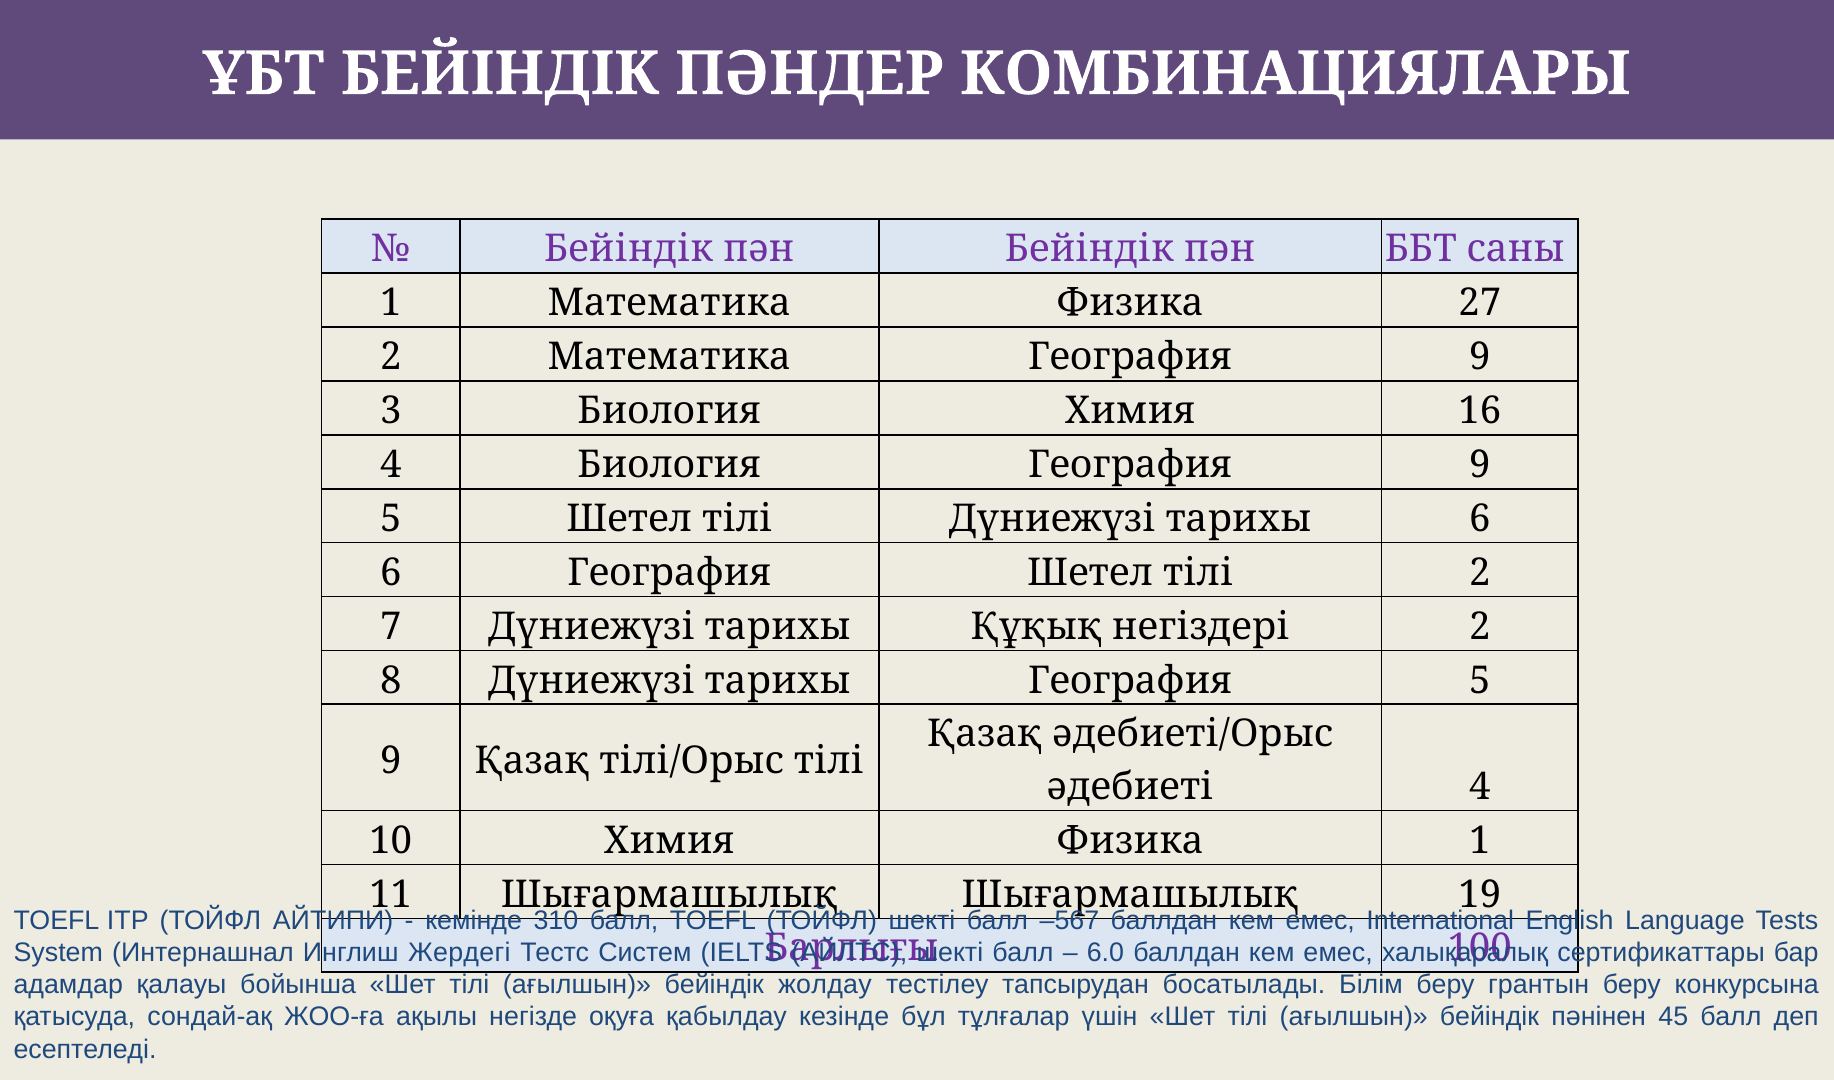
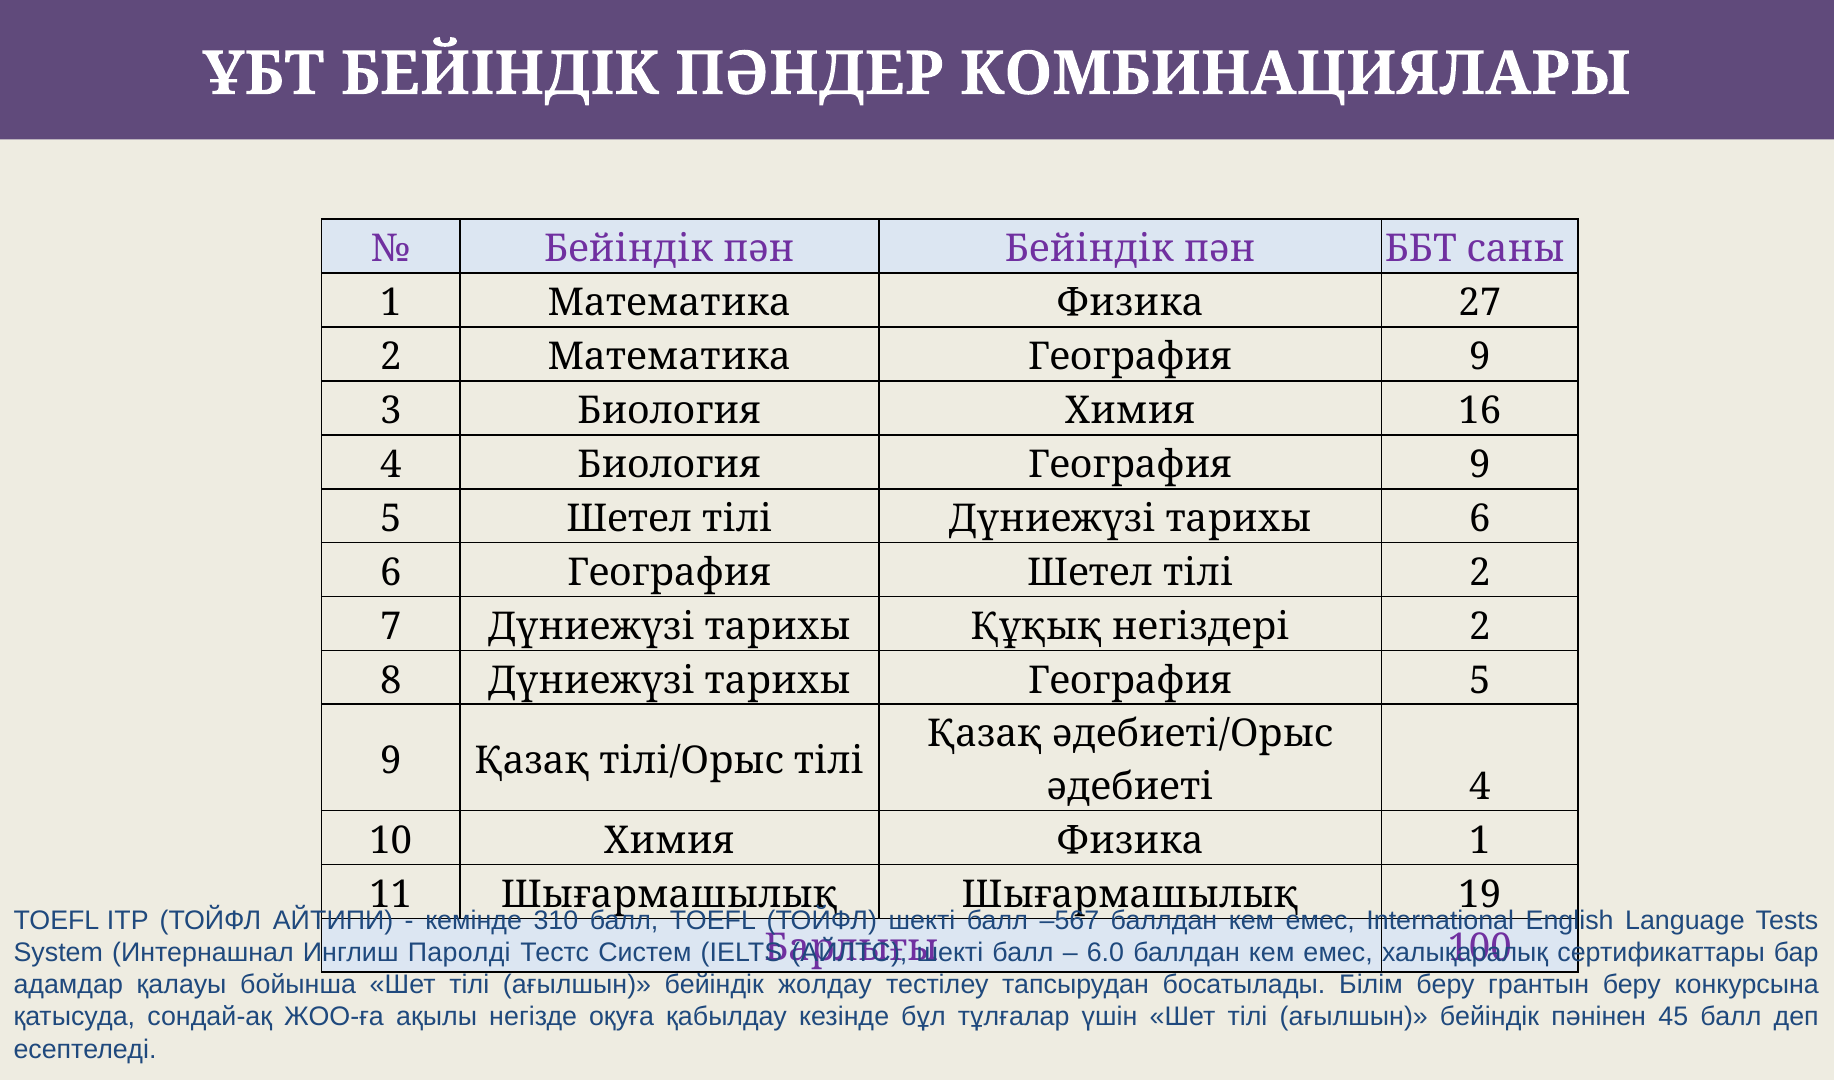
Жердегі: Жердегі -> Паролді (459, 952)
